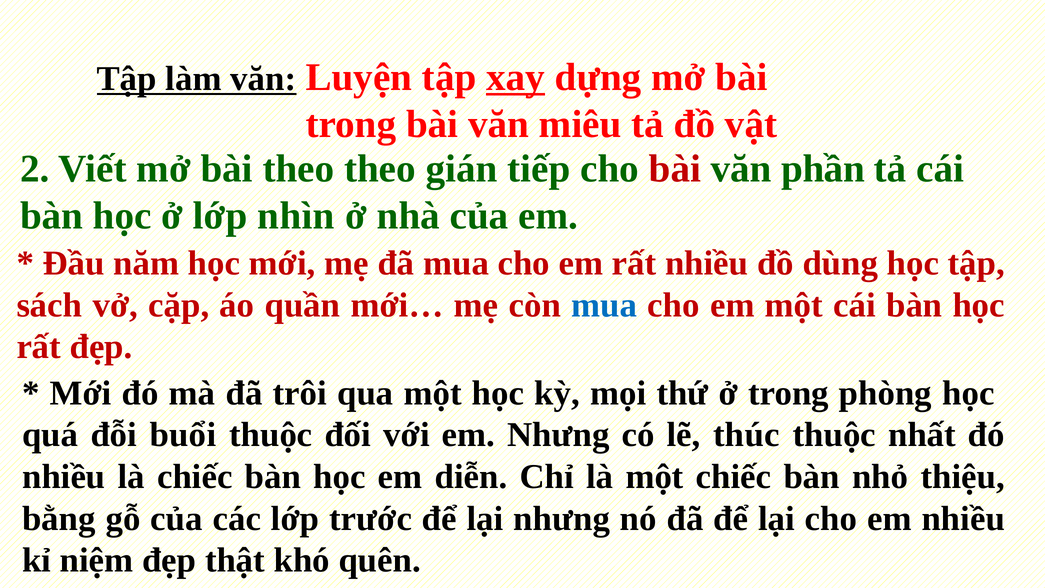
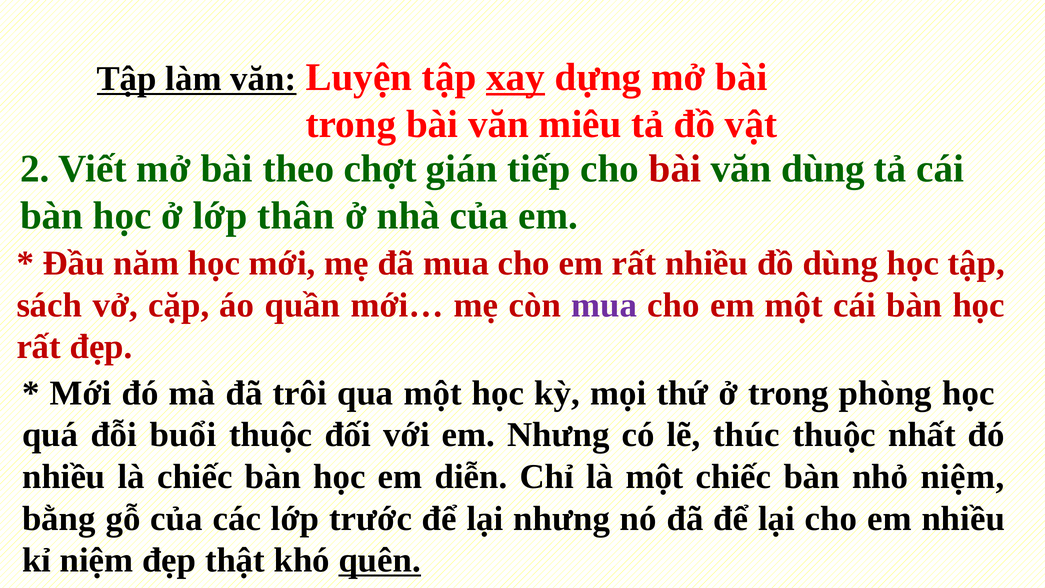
theo theo: theo -> chợt (380, 169)
văn phần: phần -> dùng (823, 169)
nhìn: nhìn -> thân (296, 216)
mua colour: blue -> purple (604, 305)
nhỏ thiệu: thiệu -> niệm (962, 477)
quên underline: none -> present (380, 560)
